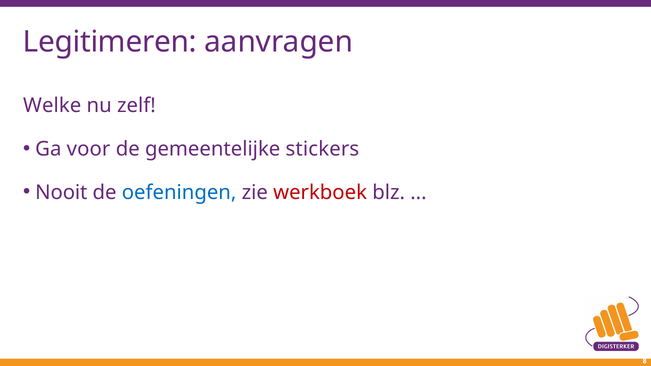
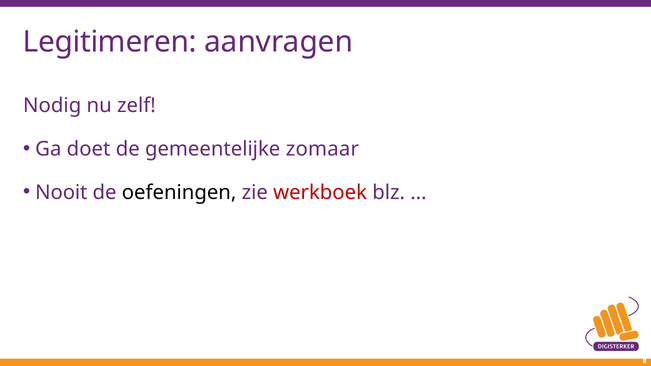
Welke: Welke -> Nodig (52, 106)
voor: voor -> doet (89, 149)
stickers: stickers -> zomaar (322, 149)
oefeningen colour: blue -> black (179, 192)
